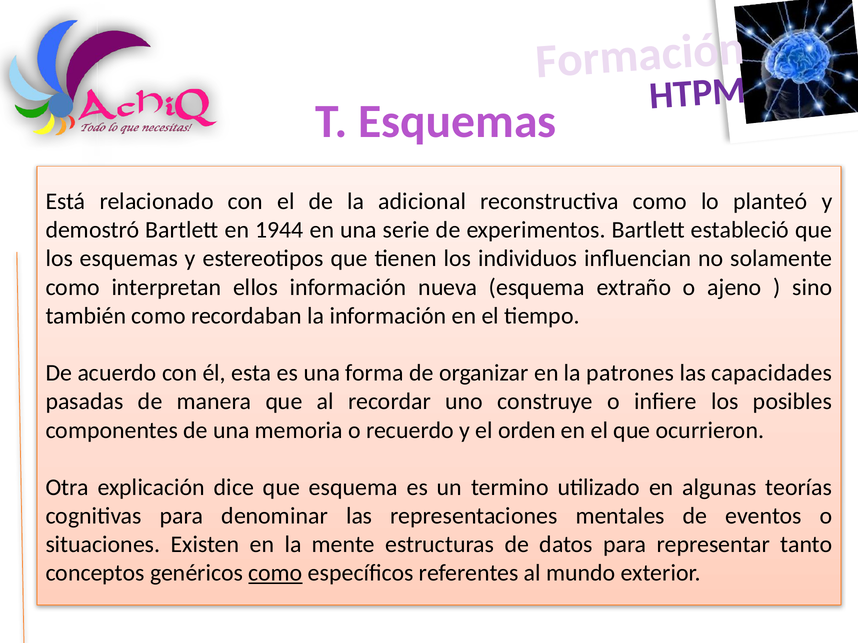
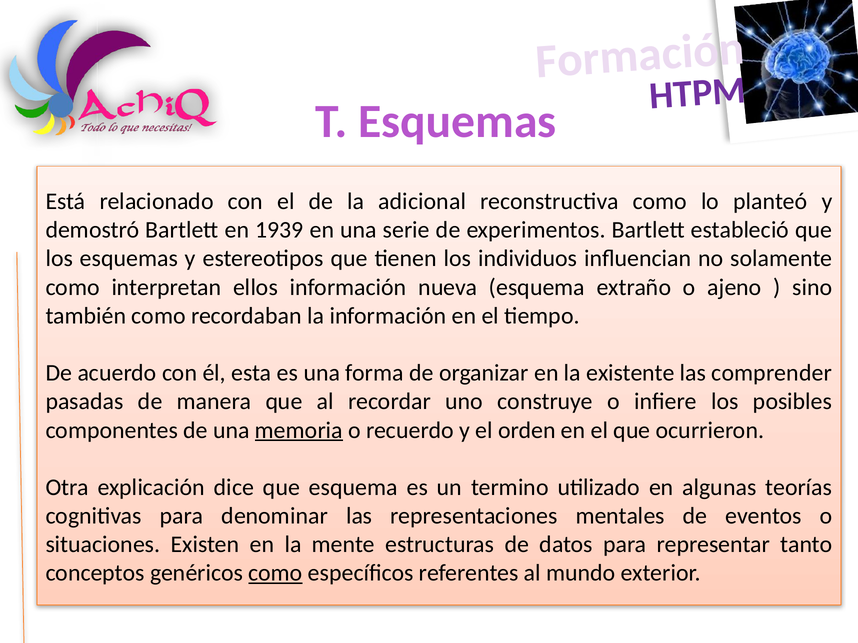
1944: 1944 -> 1939 (279, 230)
patrones: patrones -> existente (630, 373)
capacidades: capacidades -> comprender (772, 373)
memoria underline: none -> present (299, 430)
